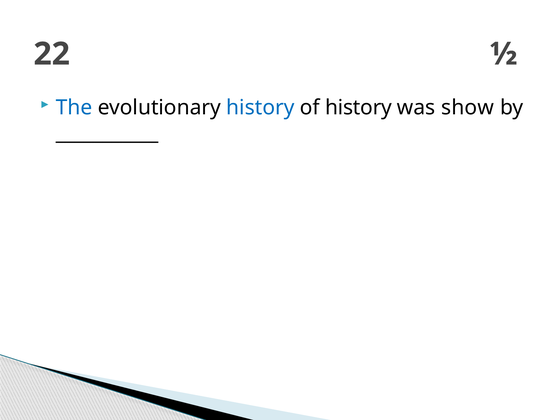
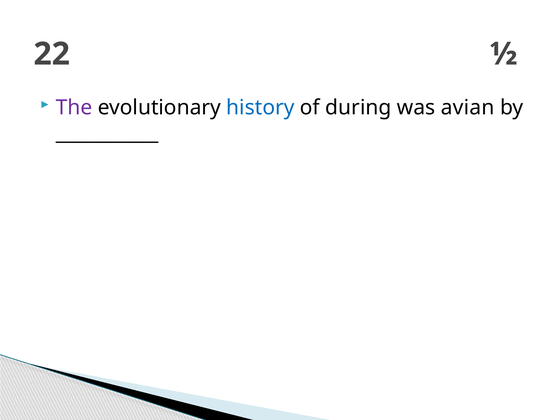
The colour: blue -> purple (74, 108)
of history: history -> during (358, 108)
show: show -> avian (468, 108)
